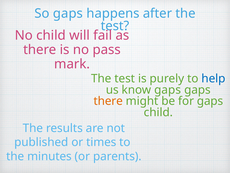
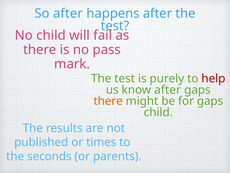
So gaps: gaps -> after (68, 13)
help colour: blue -> red (213, 78)
know gaps: gaps -> after (168, 90)
minutes: minutes -> seconds (49, 156)
